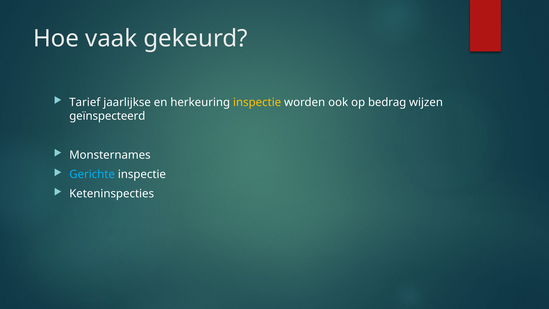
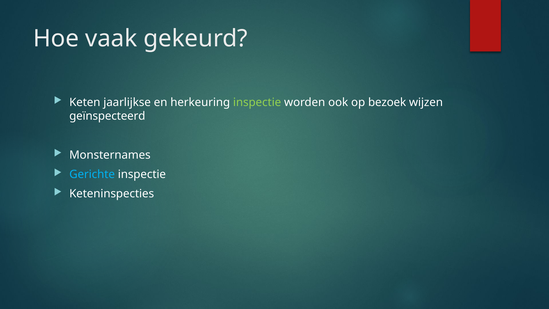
Tarief: Tarief -> Keten (85, 102)
inspectie colour: yellow -> light green (257, 102)
bedrag: bedrag -> bezoek (387, 102)
